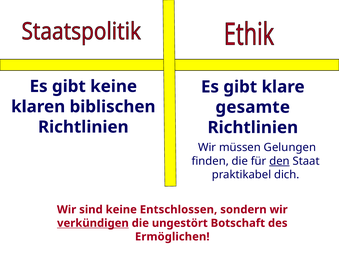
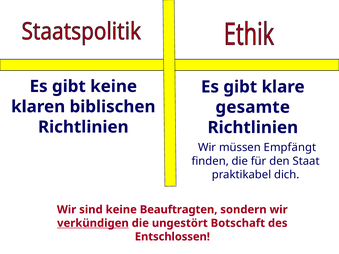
Gelungen: Gelungen -> Empfängt (290, 148)
den underline: present -> none (279, 161)
Entschlossen: Entschlossen -> Beauftragten (179, 210)
Ermöglichen: Ermöglichen -> Entschlossen (172, 237)
